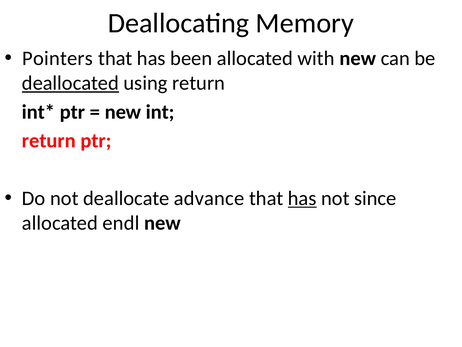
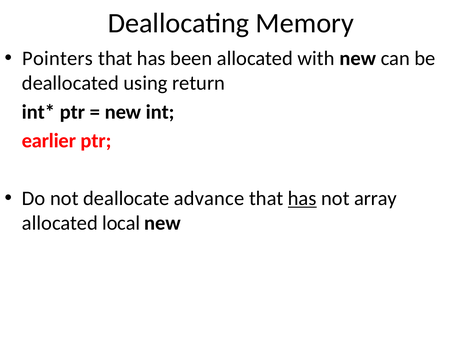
deallocated underline: present -> none (70, 83)
return: return -> earlier (49, 141)
since: since -> array (375, 198)
endl: endl -> local (121, 223)
